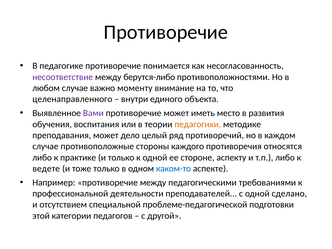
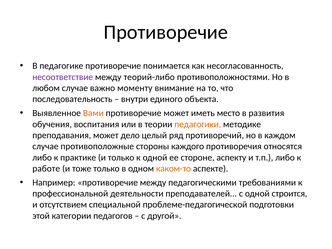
берутся-либо: берутся-либо -> теорий-либо (149, 77)
целенаправленного: целенаправленного -> последовательность (72, 99)
Вами colour: purple -> orange (93, 113)
ведете: ведете -> работе (46, 169)
каком-то colour: blue -> orange (174, 169)
сделано: сделано -> строится (289, 194)
